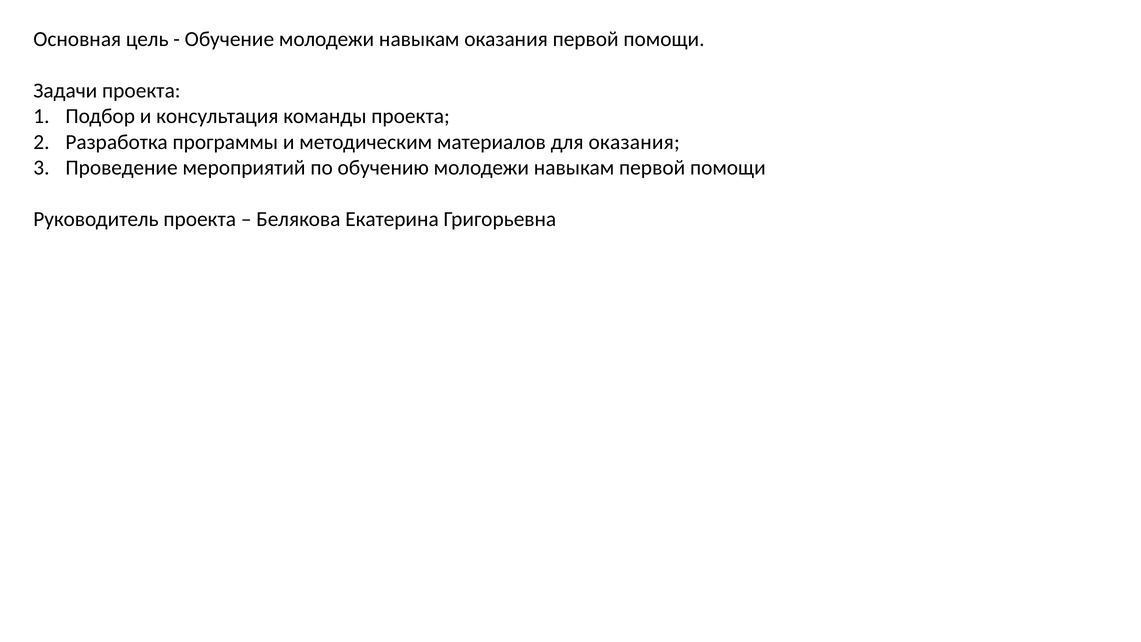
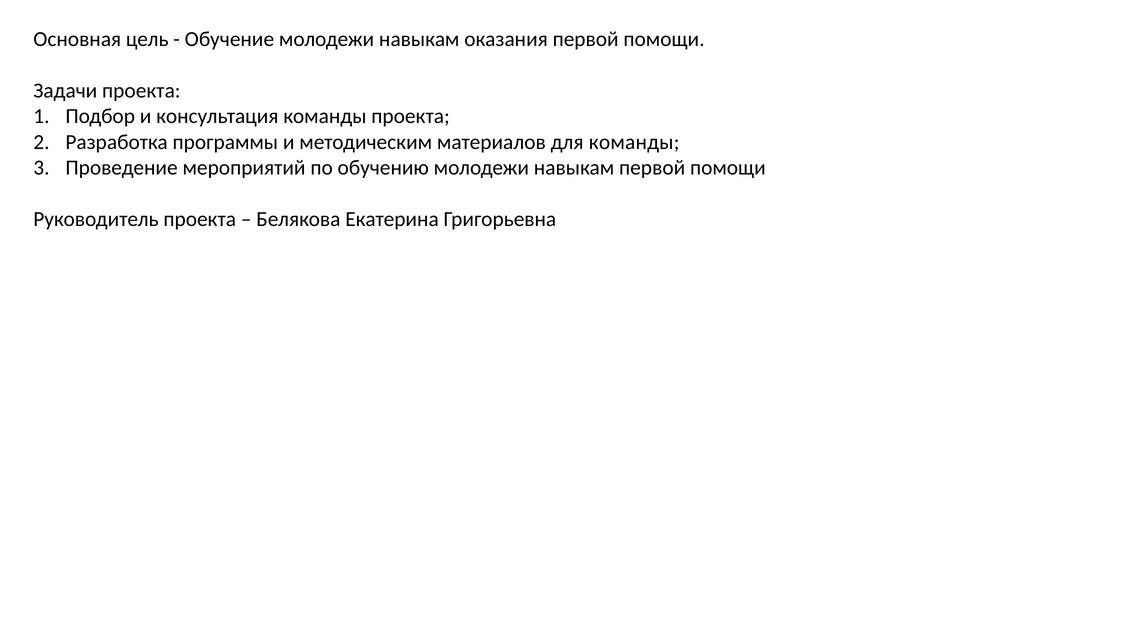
для оказания: оказания -> команды (634, 142)
